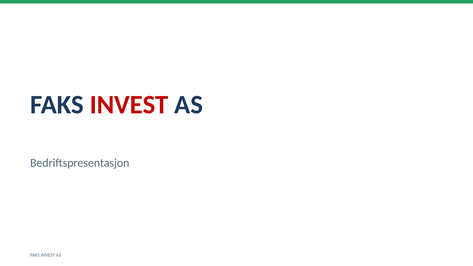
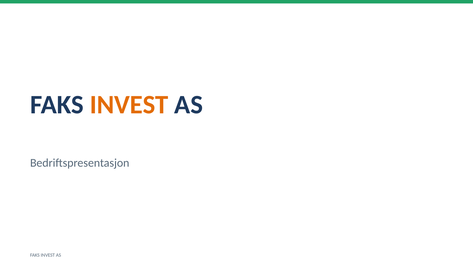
INVEST colour: red -> orange (129, 105)
